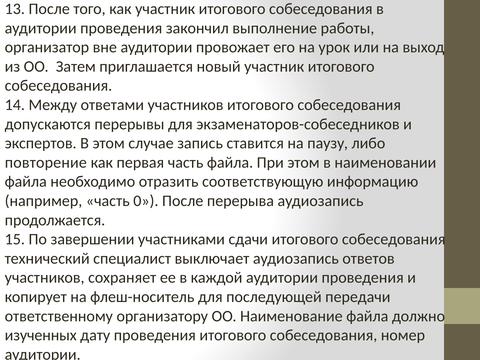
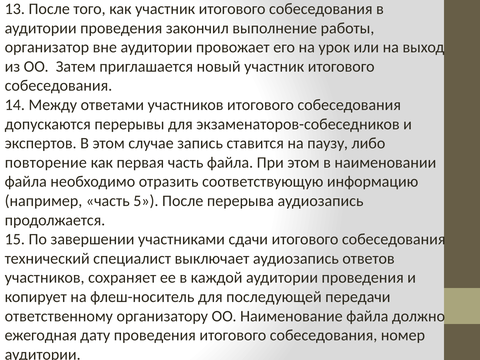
0: 0 -> 5 (146, 201)
изученных: изученных -> ежегодная (41, 335)
